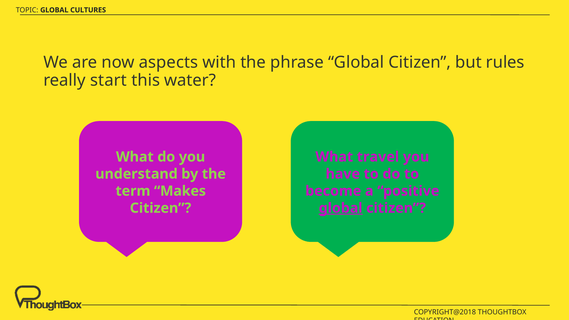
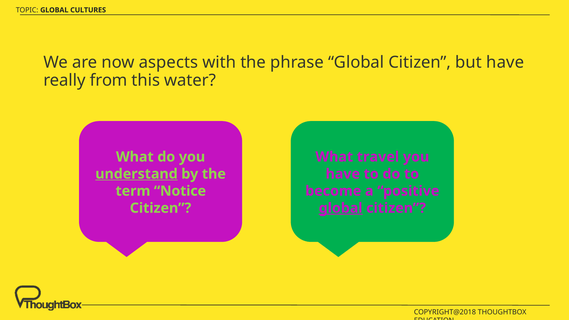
but rules: rules -> have (505, 62)
start: start -> from (109, 80)
understand underline: none -> present (136, 174)
Makes: Makes -> Notice (180, 191)
